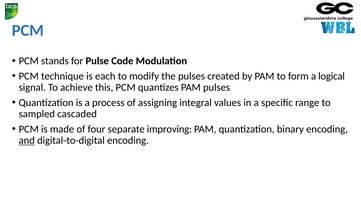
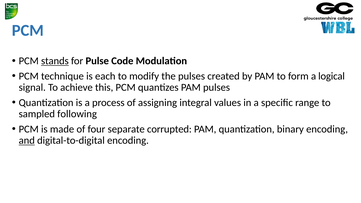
stands underline: none -> present (55, 61)
cascaded: cascaded -> following (77, 114)
improving: improving -> corrupted (169, 129)
